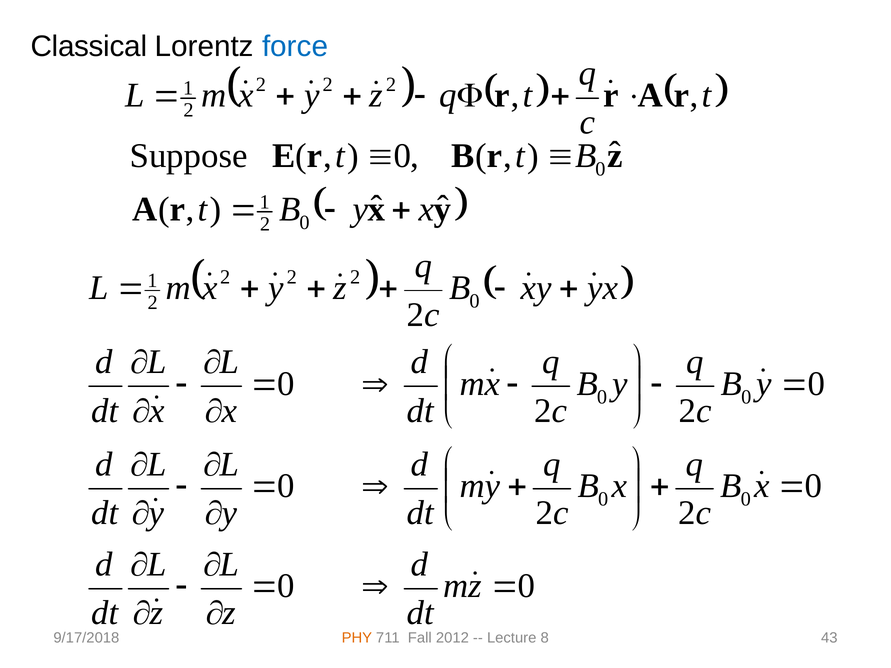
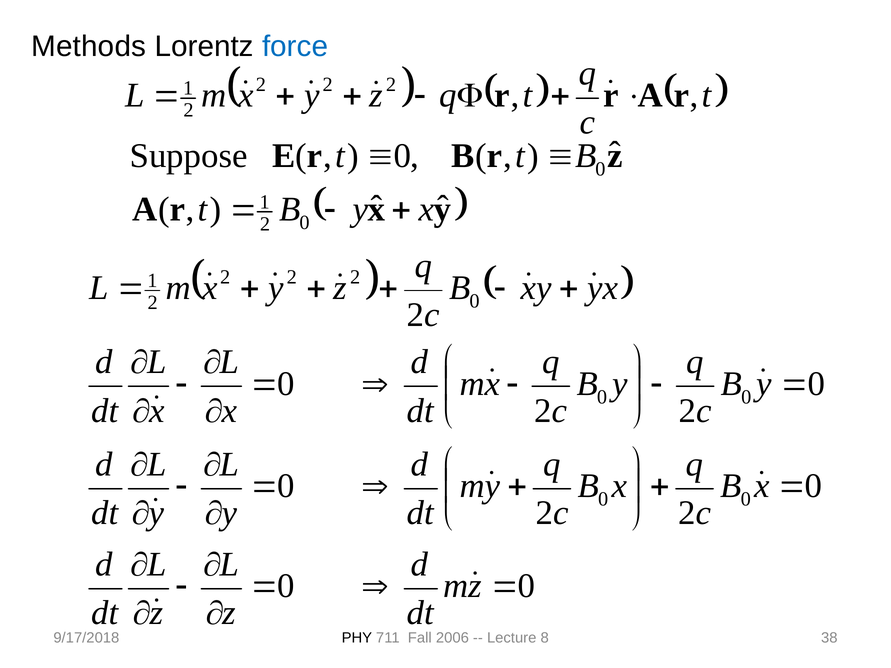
Classical: Classical -> Methods (89, 46)
PHY colour: orange -> black (357, 638)
2012: 2012 -> 2006 (452, 638)
43: 43 -> 38 (829, 638)
